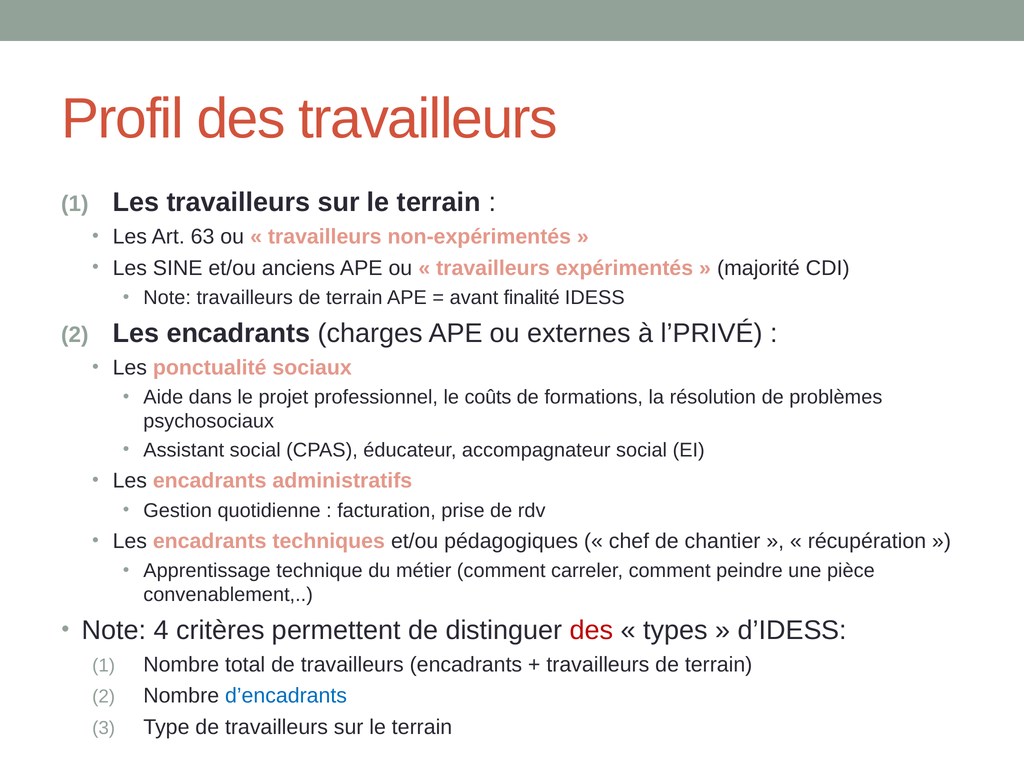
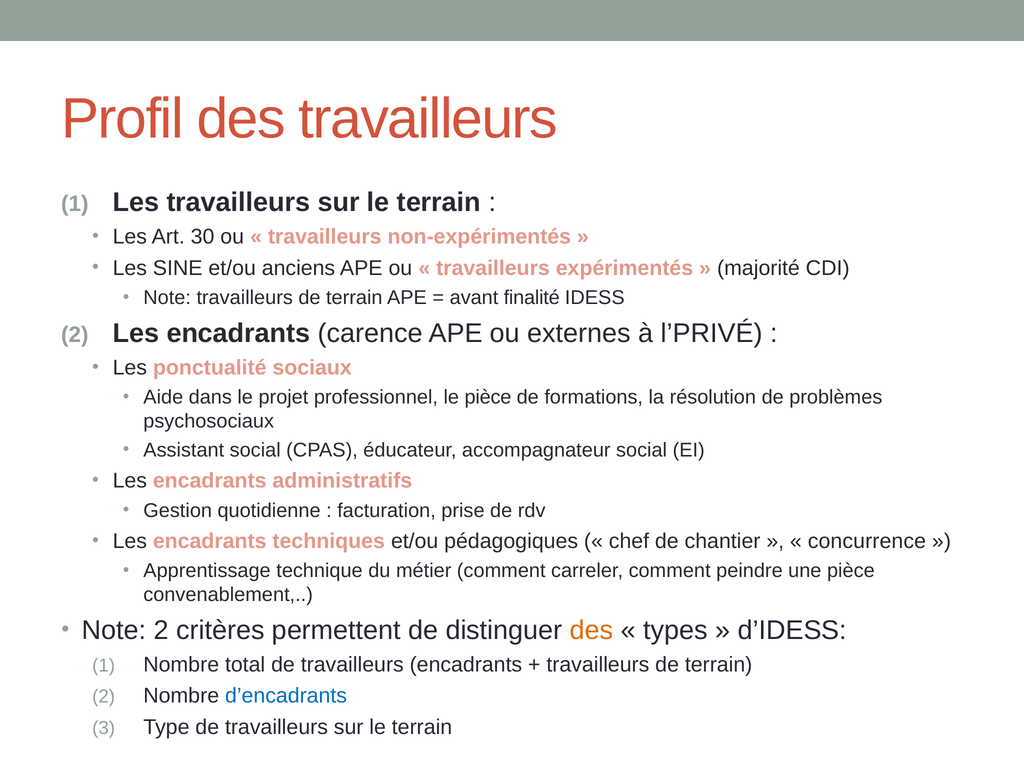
63: 63 -> 30 (203, 237)
charges: charges -> carence (370, 333)
le coûts: coûts -> pièce (488, 397)
récupération: récupération -> concurrence (867, 541)
Note 4: 4 -> 2 (161, 630)
des colour: red -> orange (592, 630)
